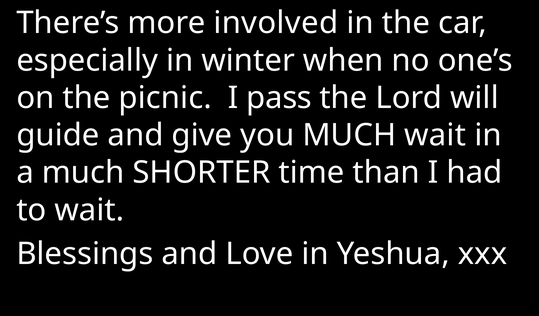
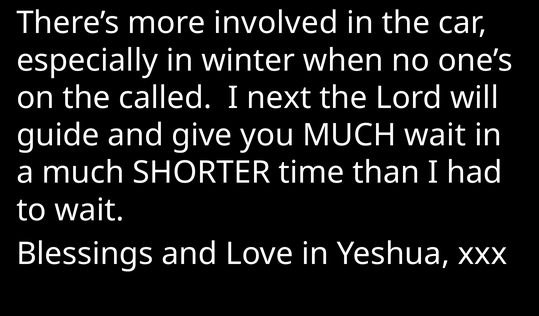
picnic: picnic -> called (165, 98)
pass: pass -> next (279, 98)
